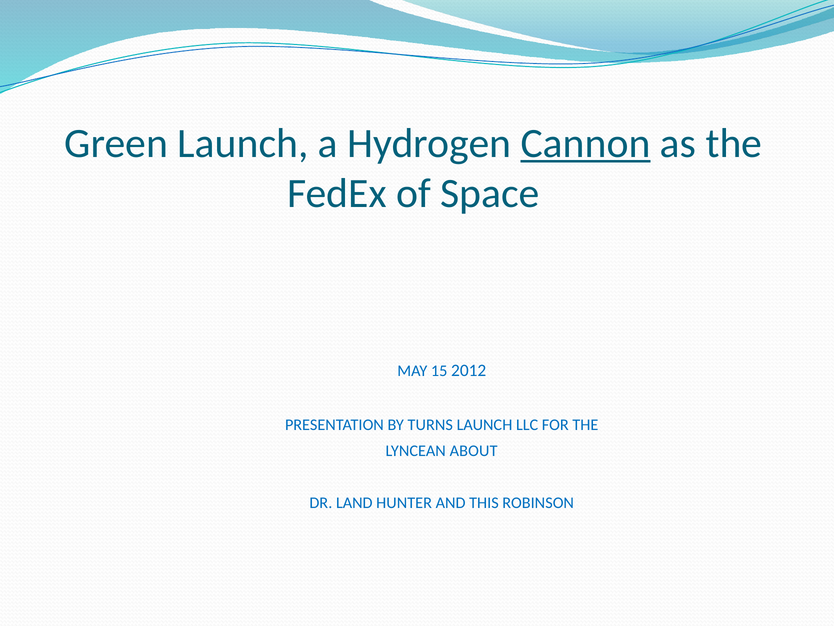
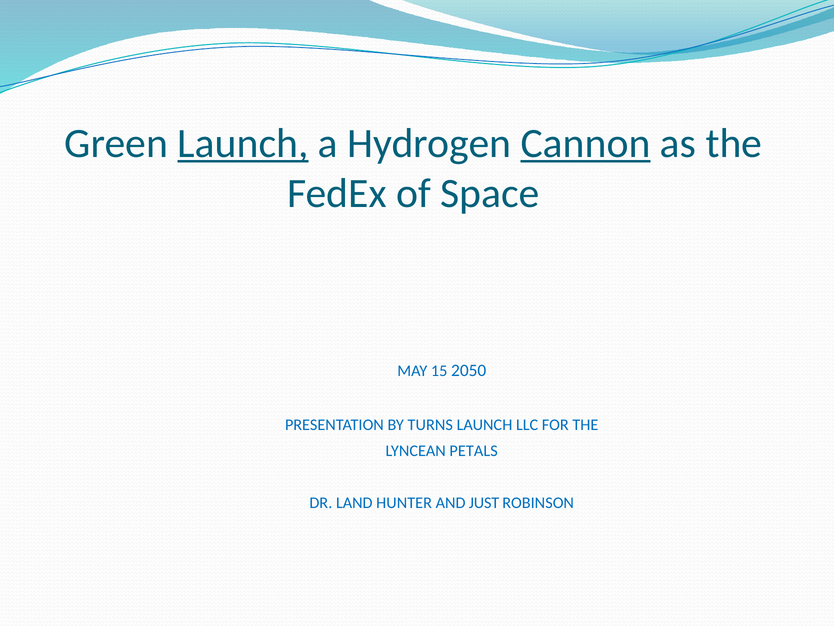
Launch underline: none -> present (243, 143)
2012: 2012 -> 2050 (469, 370)
ABOUT: ABOUT -> PETALS (474, 450)
THIS: THIS -> JUST (484, 502)
